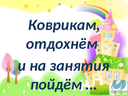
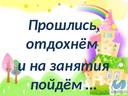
Коврикам: Коврикам -> Прошлись (64, 25)
